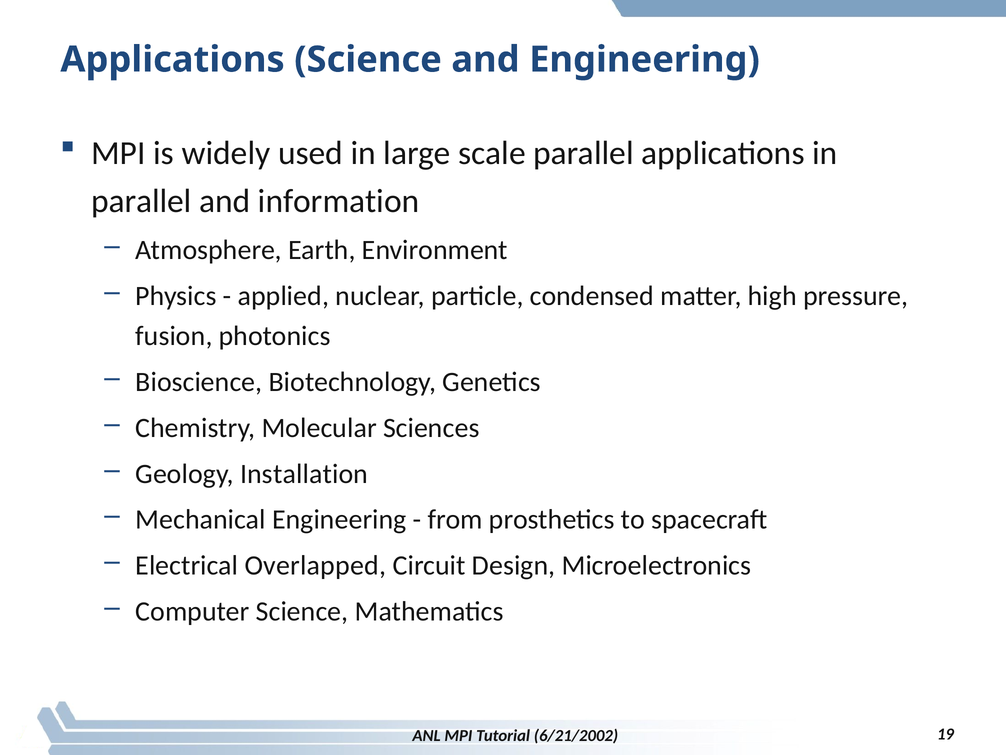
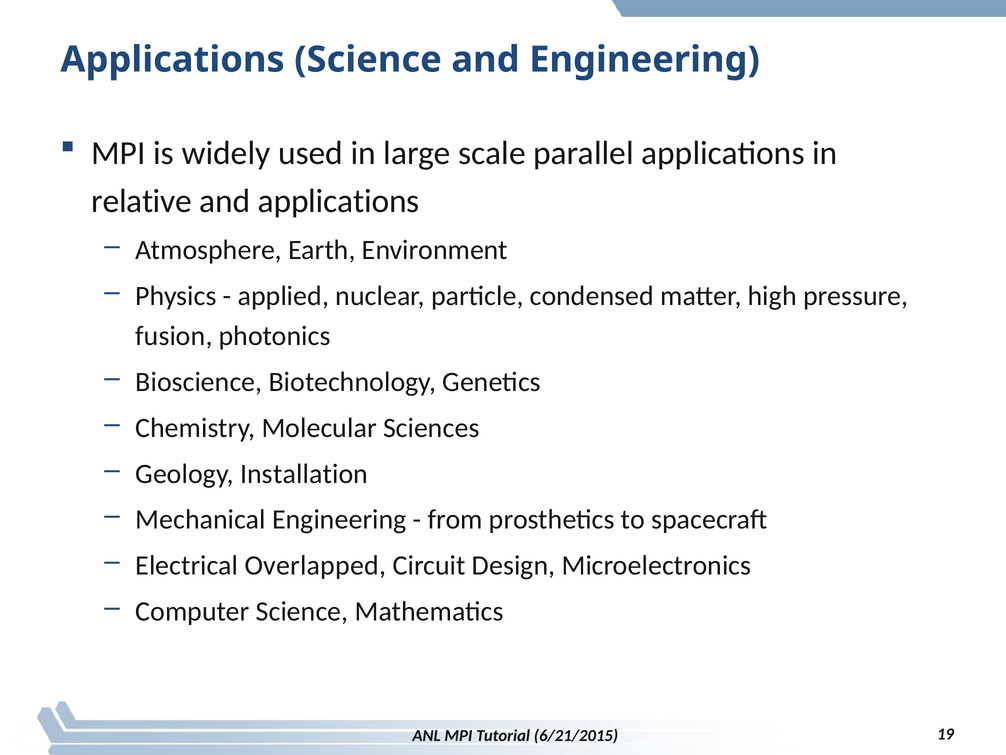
parallel: parallel -> relative (142, 201)
and information: information -> applications (339, 201)
6/21/2002: 6/21/2002 -> 6/21/2015 (576, 735)
